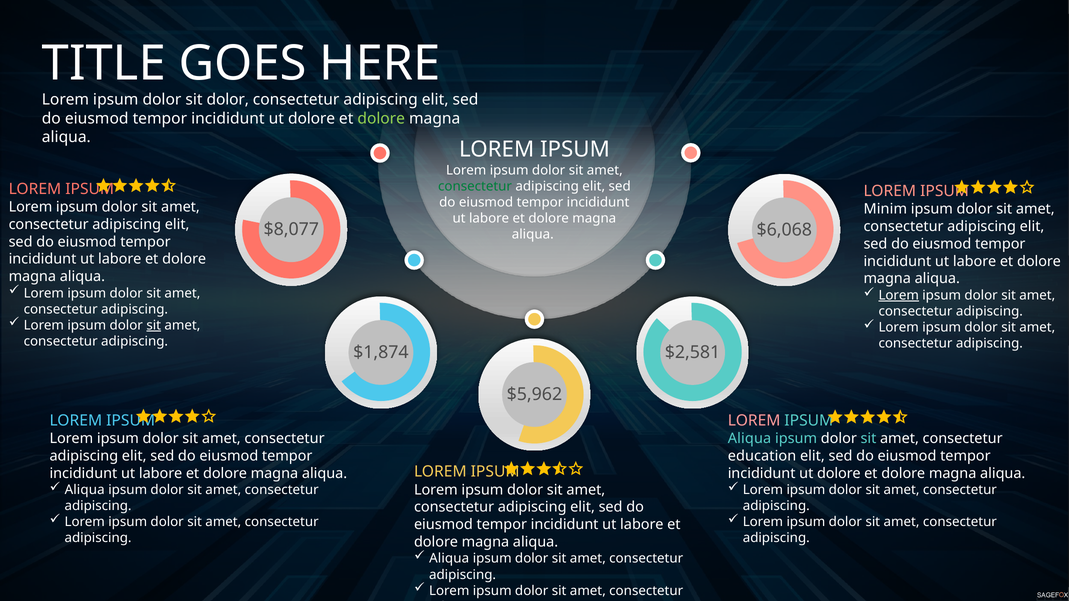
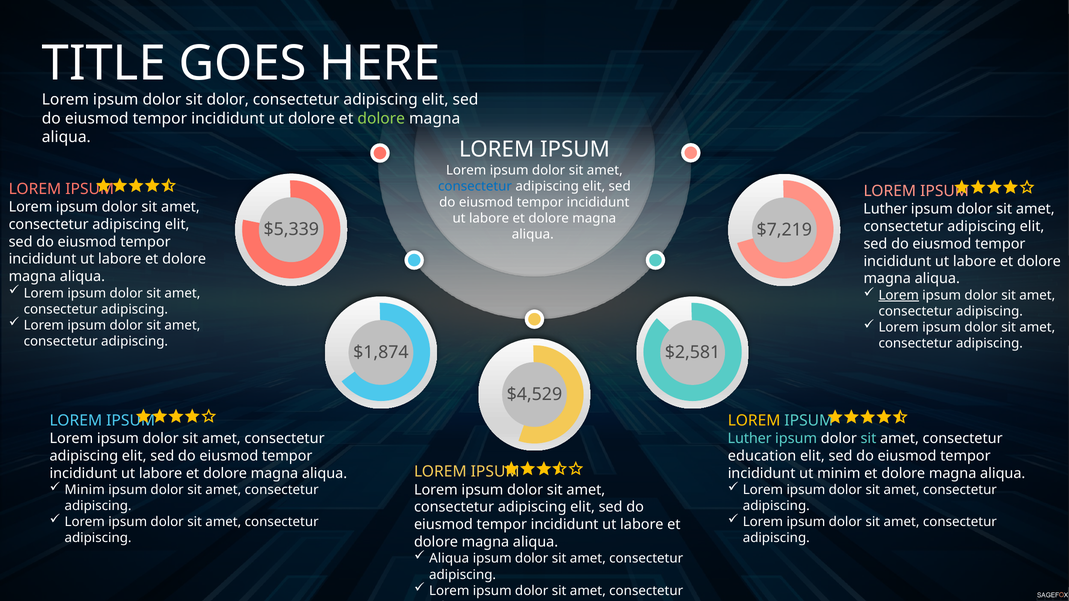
consectetur colour: green -> blue (475, 186)
Minim: Minim -> Luther (885, 209)
$8,077: $8,077 -> $5,339 (291, 230)
$6,068: $6,068 -> $7,219 (784, 230)
sit underline: present -> none (154, 325)
$5,962: $5,962 -> $4,529 (534, 395)
LOREM colour: pink -> yellow (754, 421)
Aliqua: Aliqua -> Luther (750, 439)
dolore: dolore -> minim (839, 474)
Aliqua: Aliqua -> Minim (85, 490)
